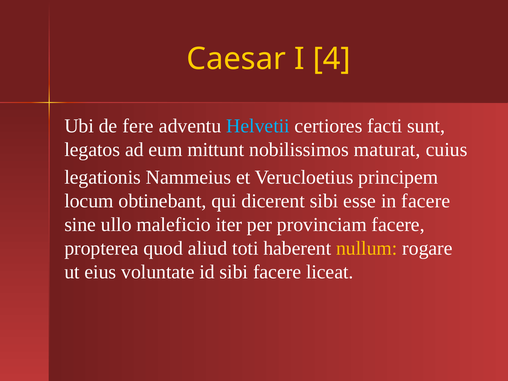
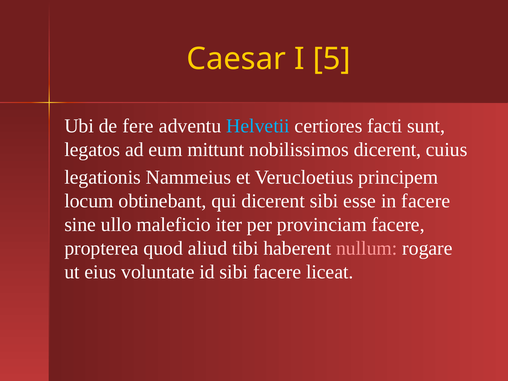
4: 4 -> 5 (332, 59)
nobilissimos maturat: maturat -> dicerent (387, 150)
toti: toti -> tibi (245, 248)
nullum colour: yellow -> pink (367, 248)
